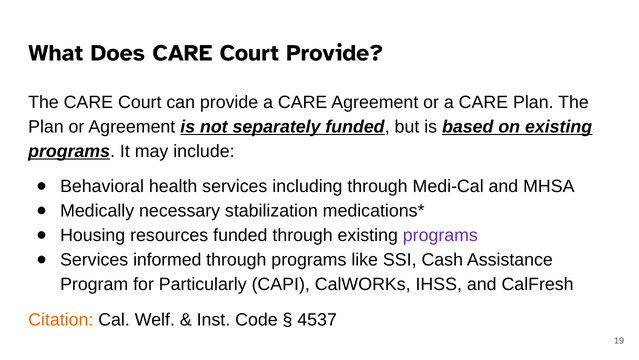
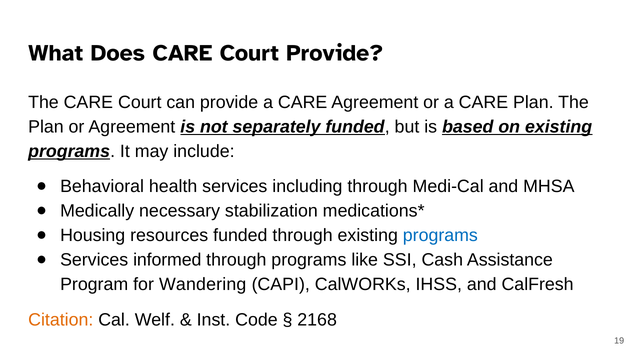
programs colour: purple -> blue (440, 235)
Particularly: Particularly -> Wandering (203, 284)
4537: 4537 -> 2168 (317, 319)
